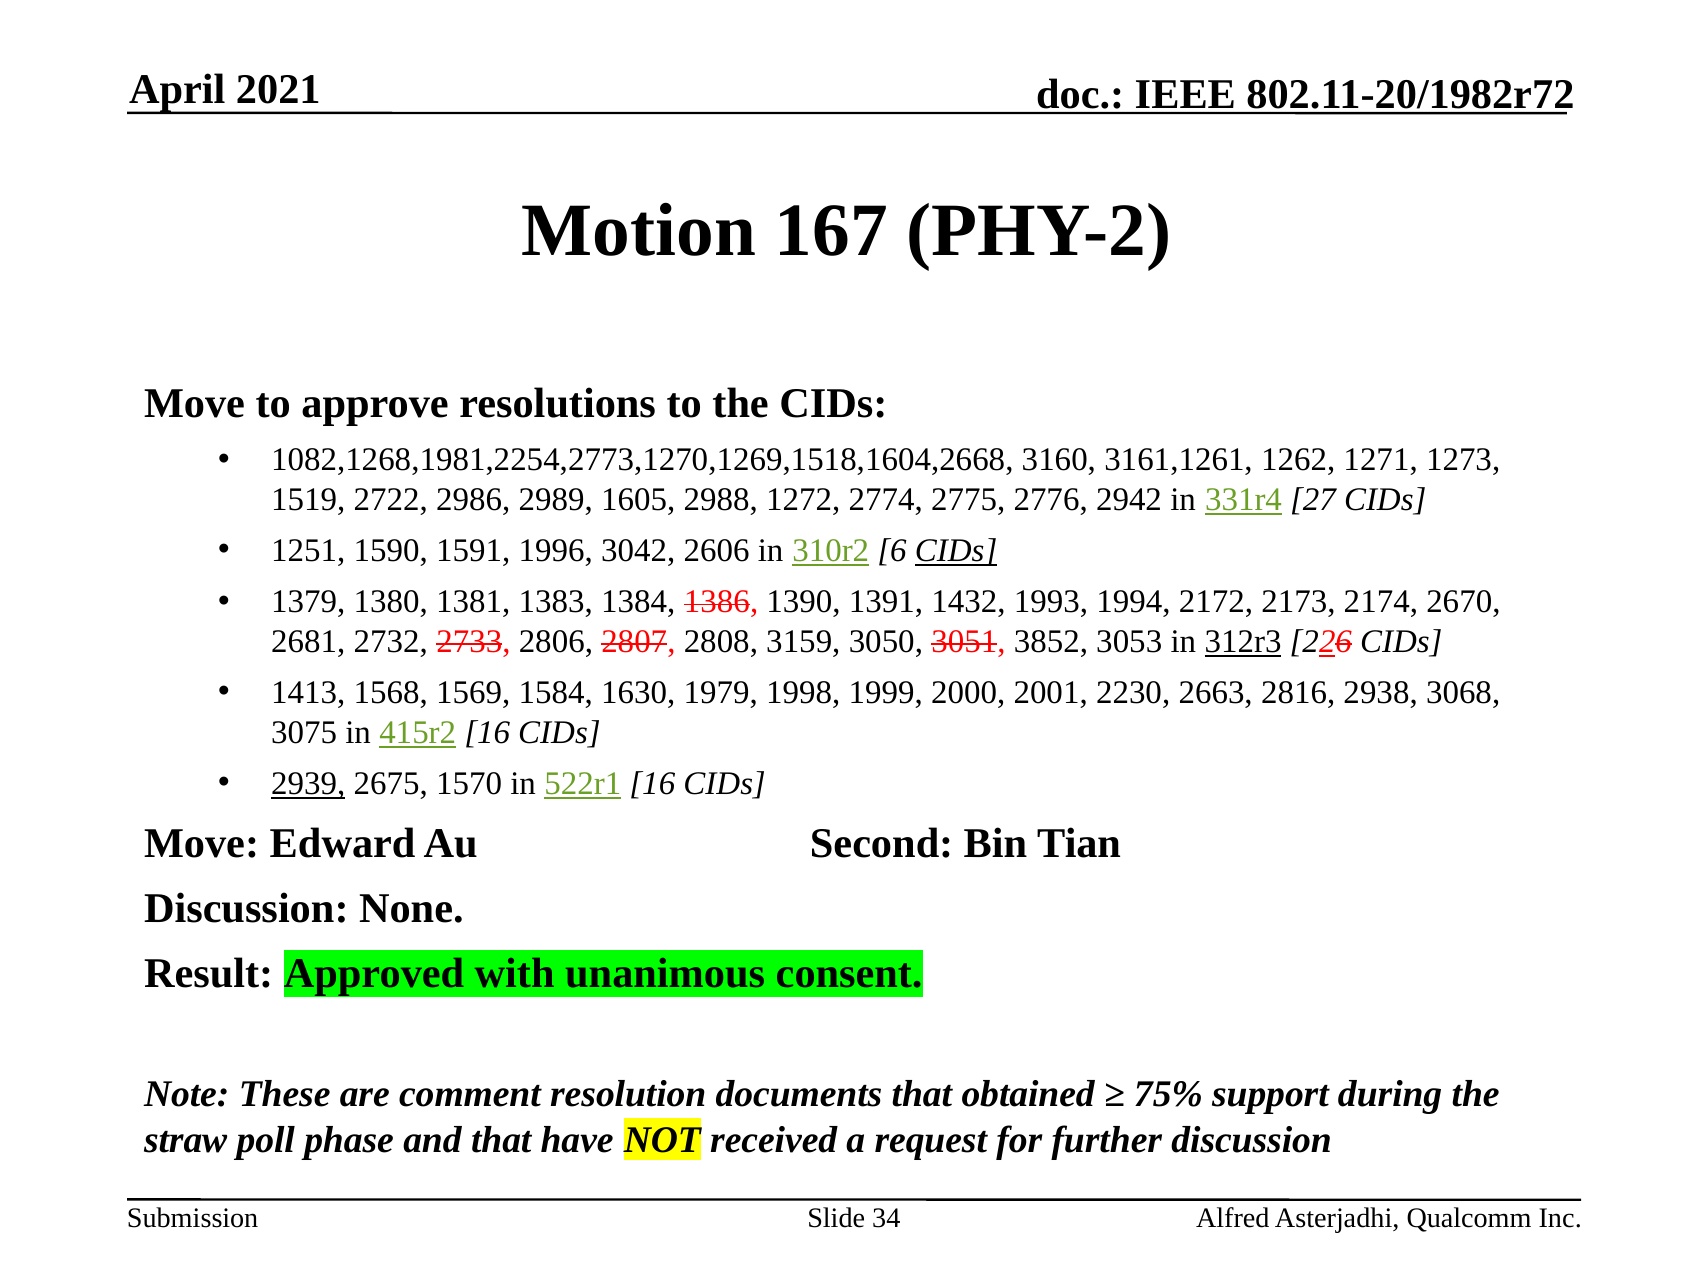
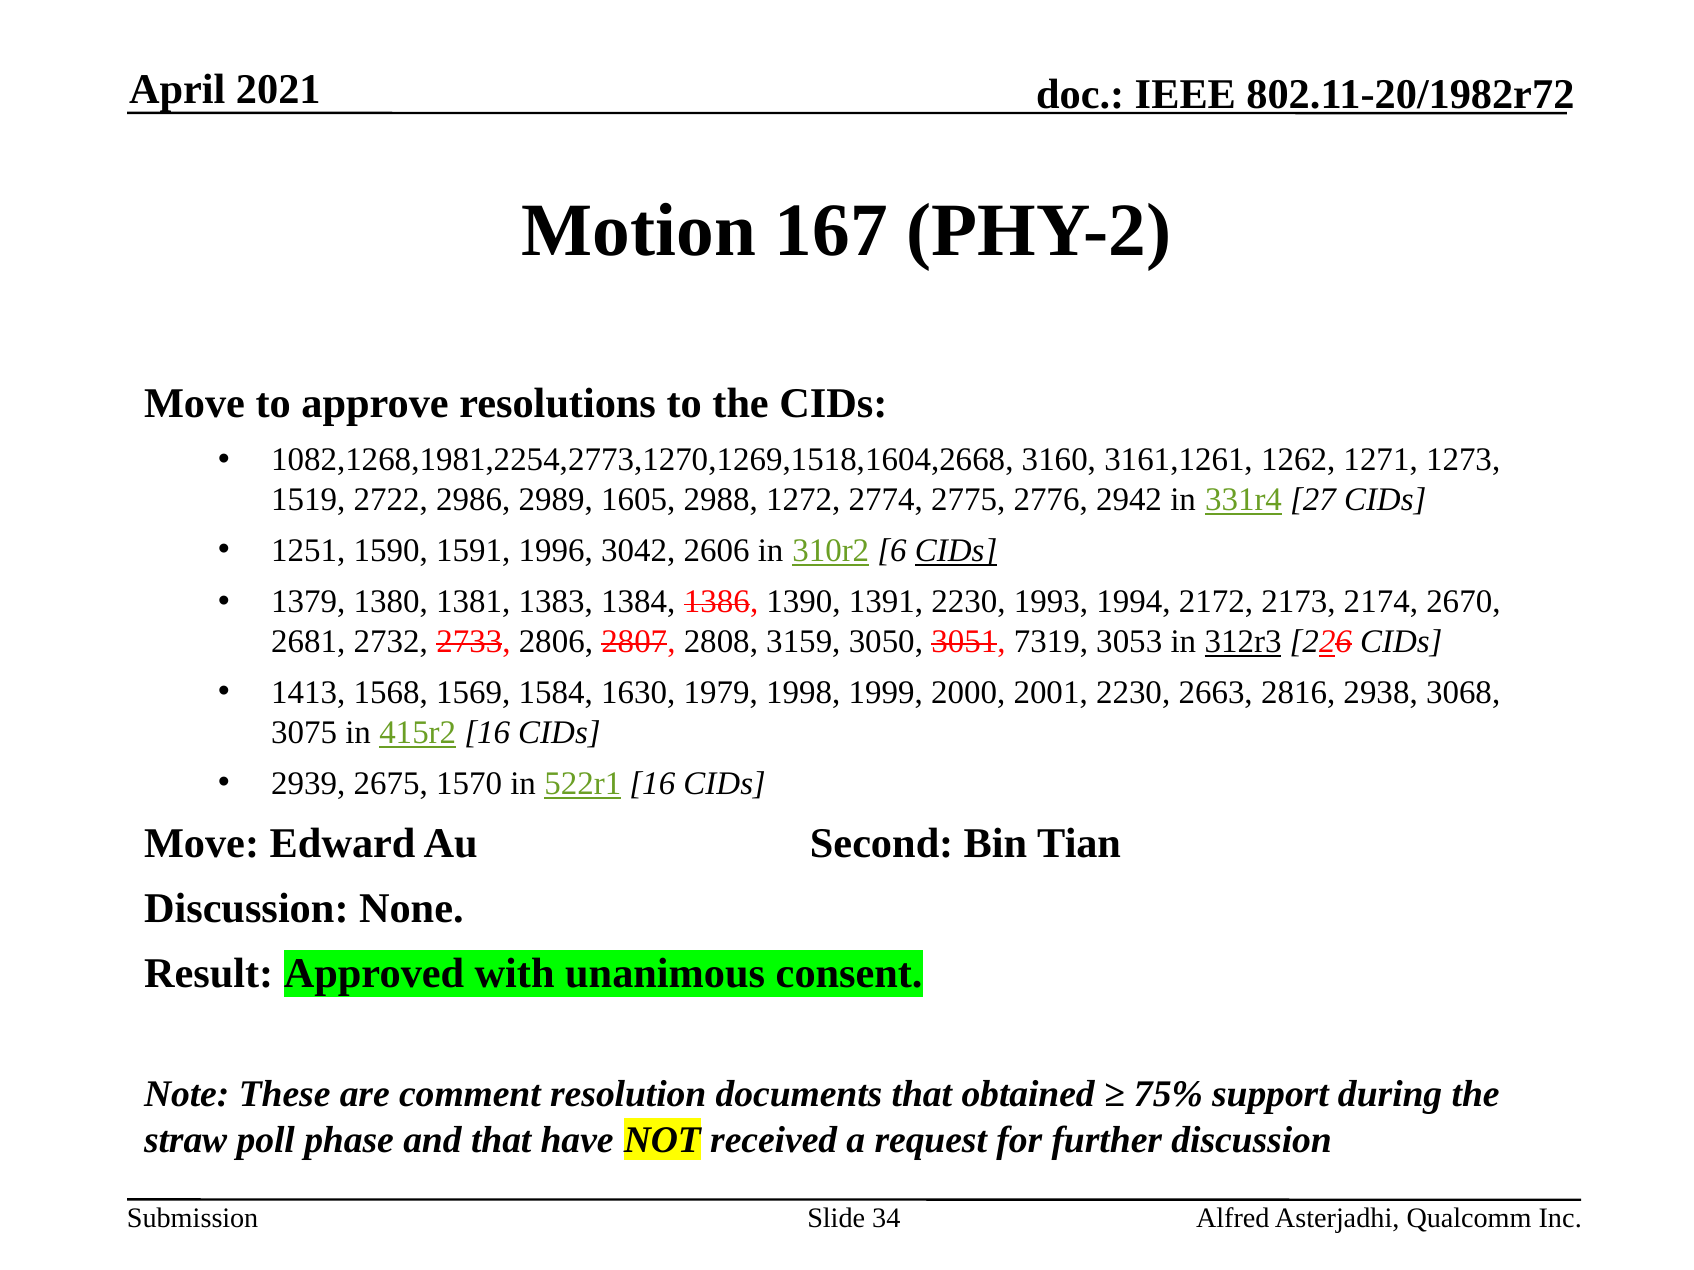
1391 1432: 1432 -> 2230 (969, 602)
3852: 3852 -> 7319 (1051, 642)
2939 underline: present -> none (308, 784)
